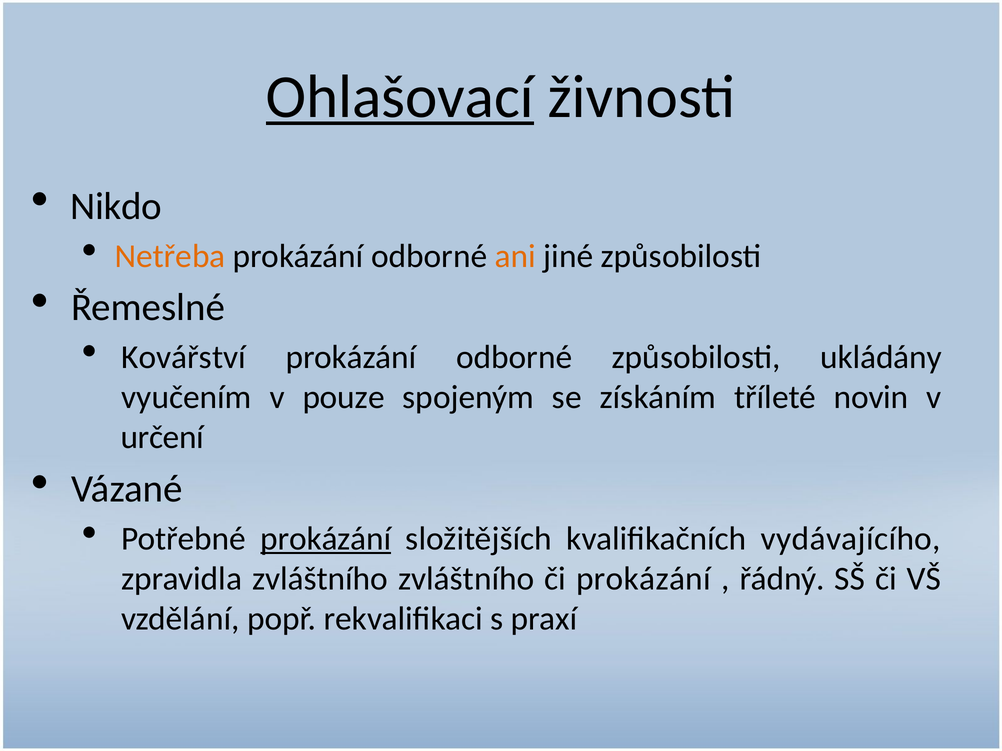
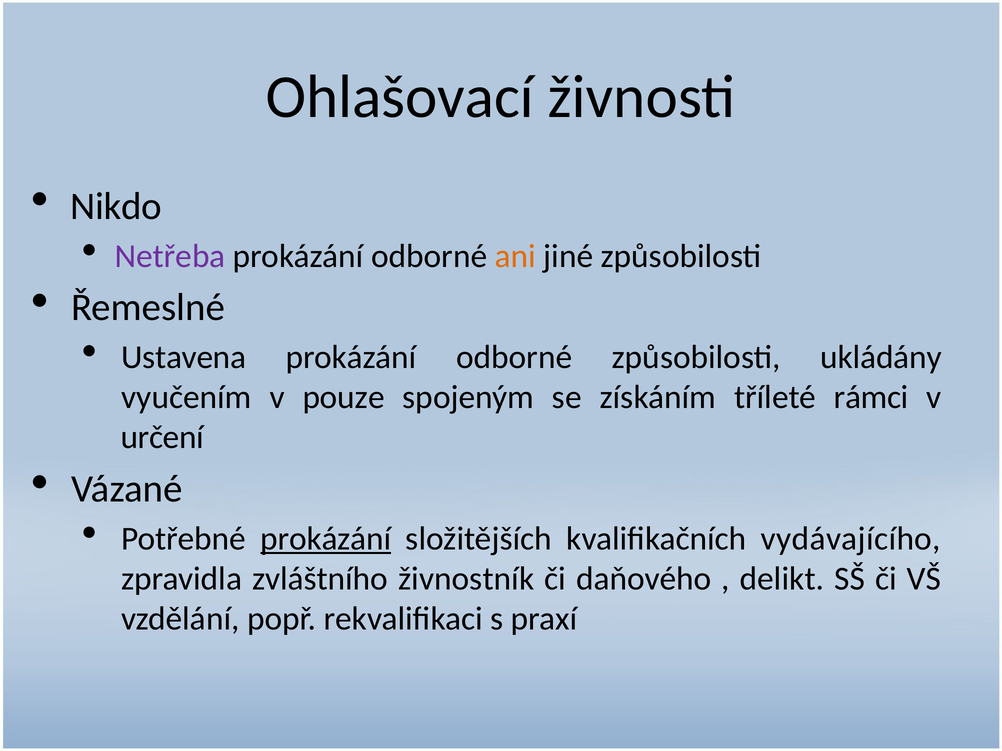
Ohlašovací underline: present -> none (400, 97)
Netřeba colour: orange -> purple (170, 256)
Kovářství: Kovářství -> Ustavena (184, 358)
novin: novin -> rámci (871, 398)
zvláštního zvláštního: zvláštního -> živnostník (466, 579)
či prokázání: prokázání -> daňového (644, 579)
řádný: řádný -> delikt (782, 579)
